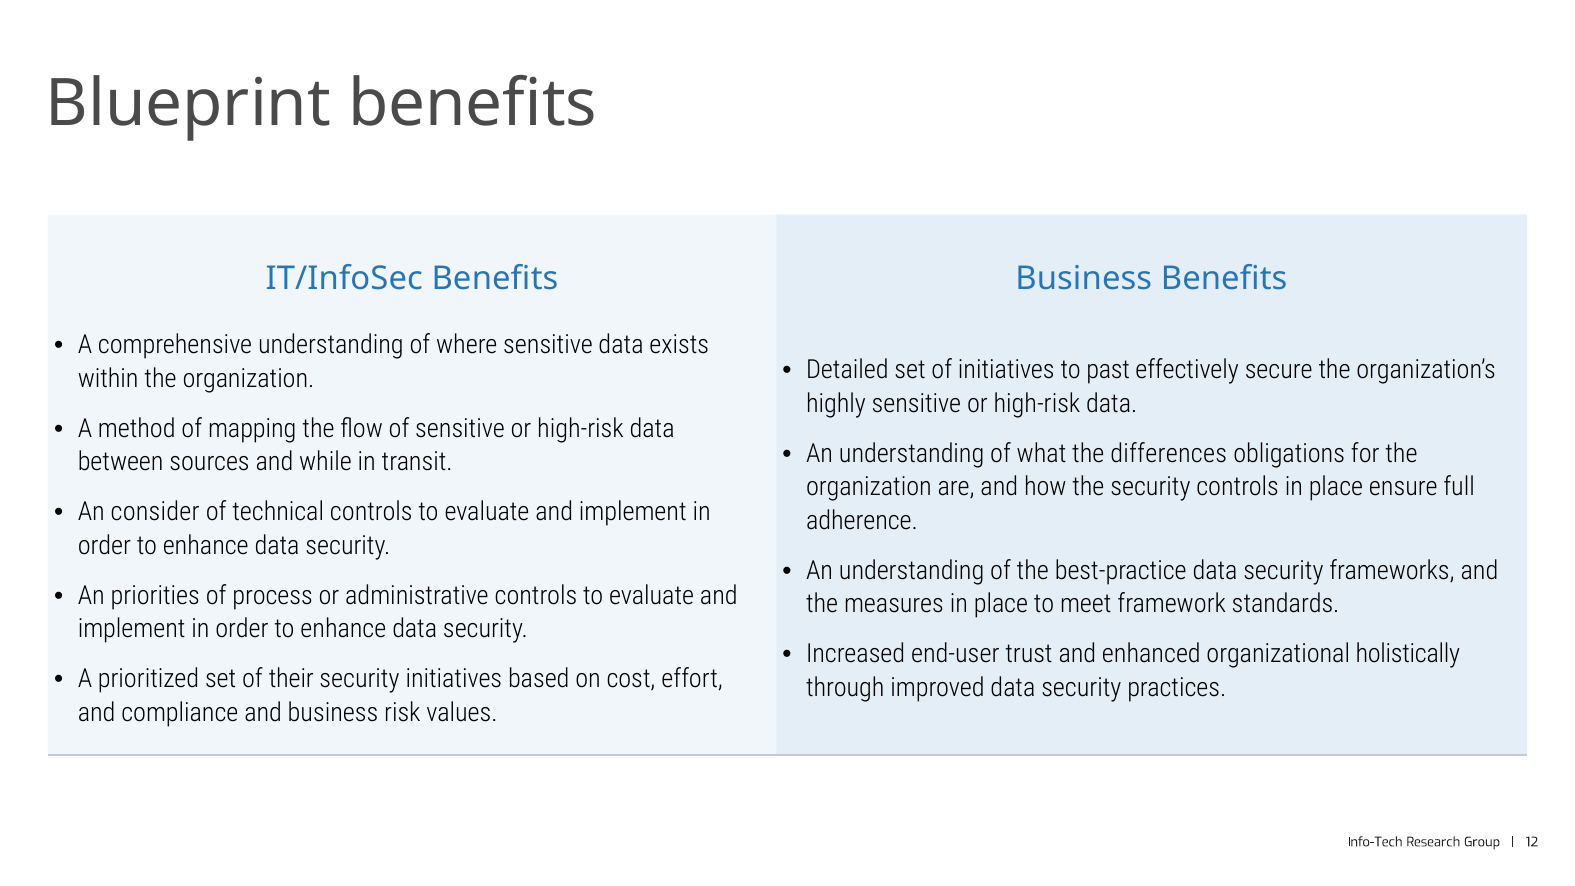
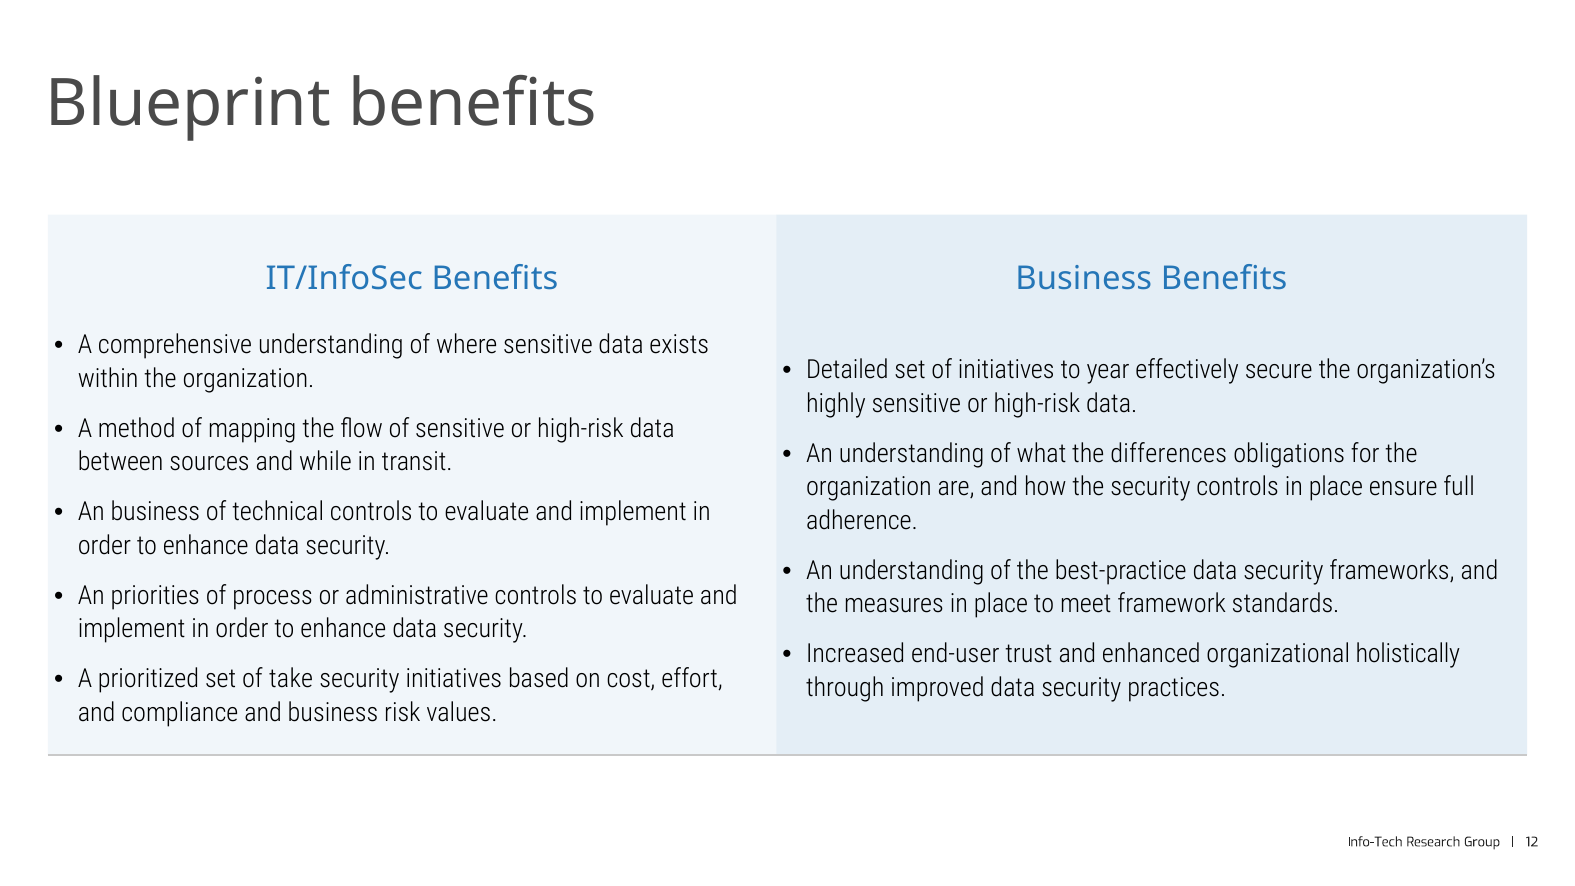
past: past -> year (1108, 370)
An consider: consider -> business (155, 512)
their: their -> take (291, 679)
